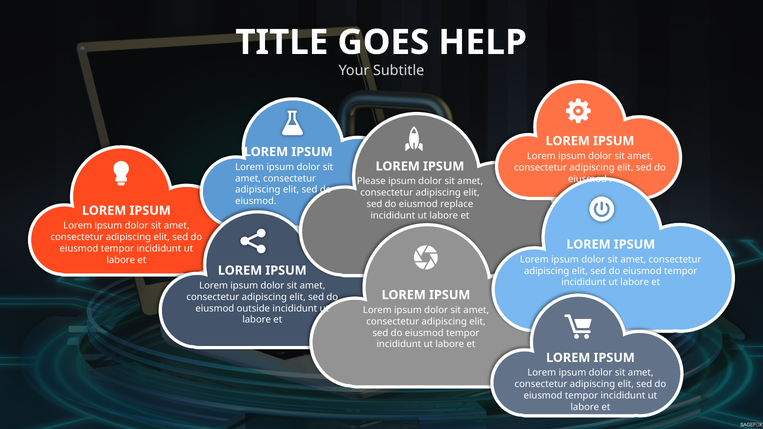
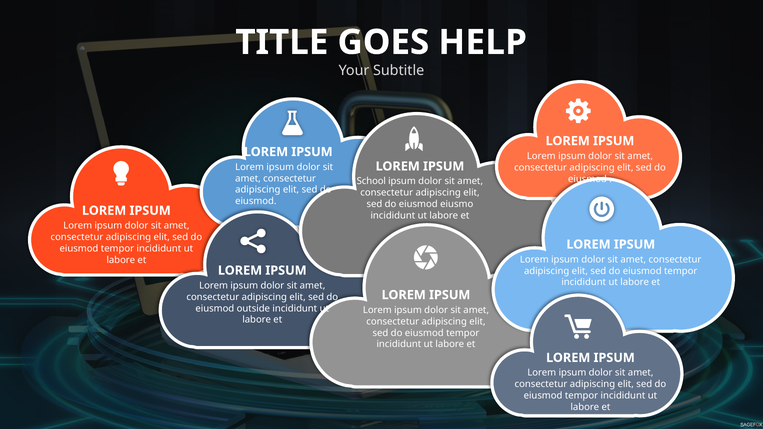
Please: Please -> School (371, 181)
replace: replace -> eiusmo (457, 204)
